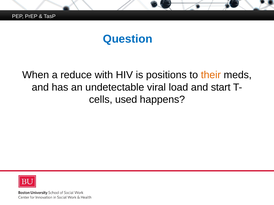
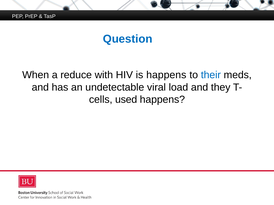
is positions: positions -> happens (166, 75)
their colour: orange -> blue (211, 75)
start: start -> they (221, 88)
